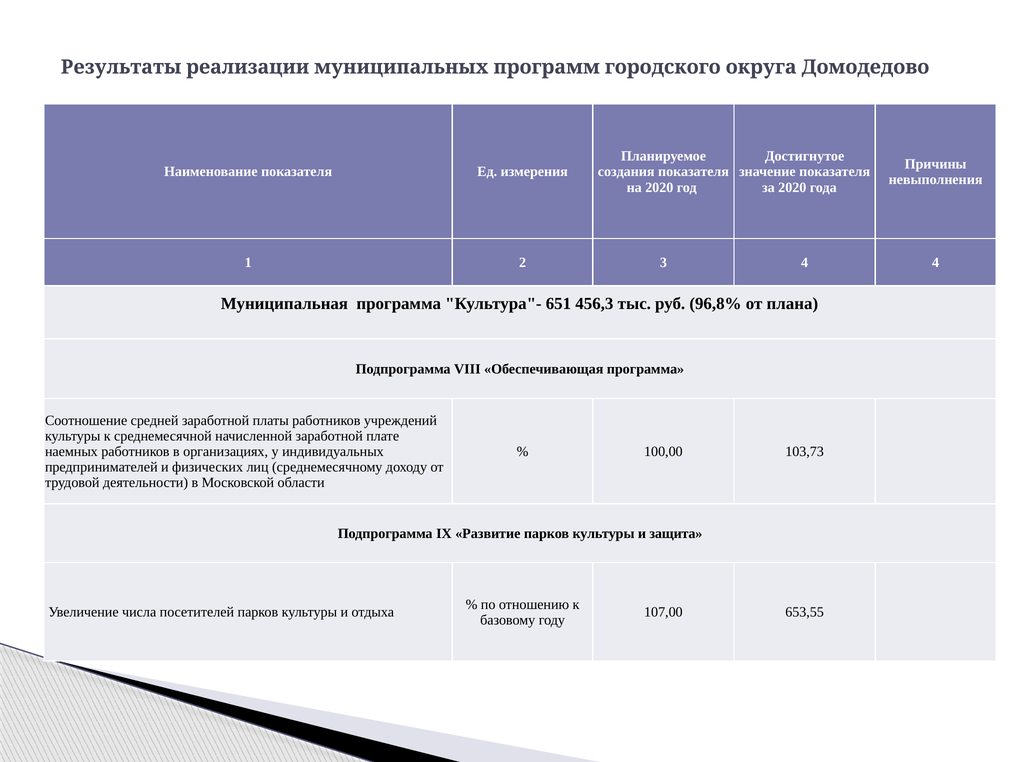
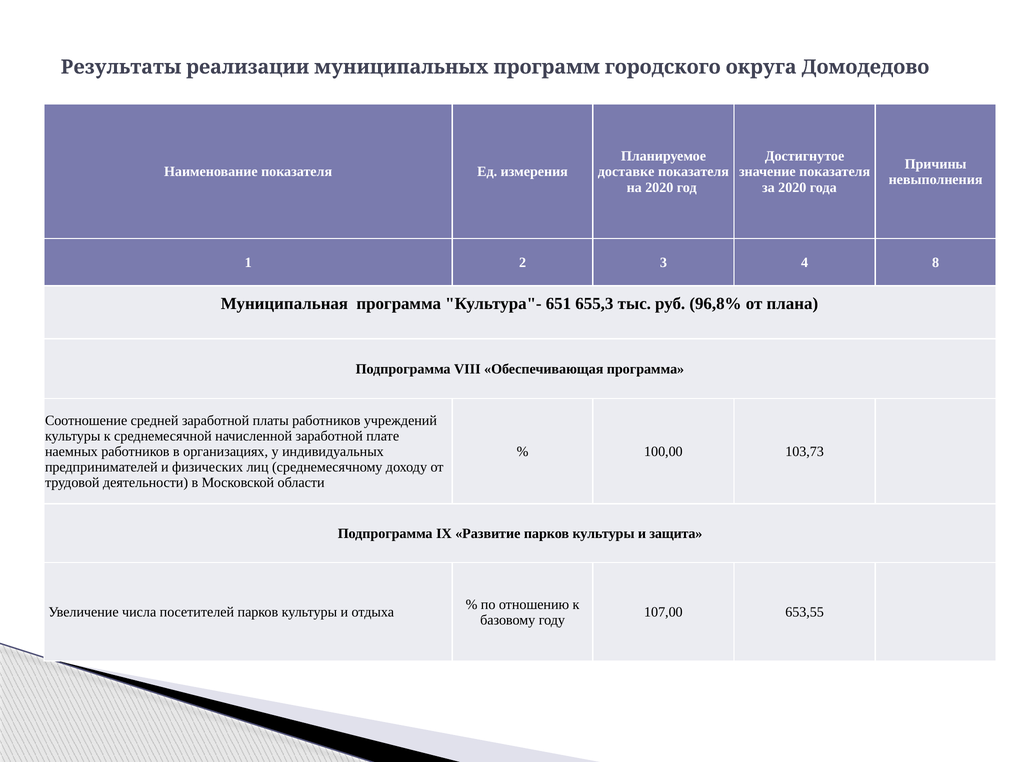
создания: создания -> доставке (626, 172)
4 4: 4 -> 8 (936, 263)
456,3: 456,3 -> 655,3 (594, 303)
